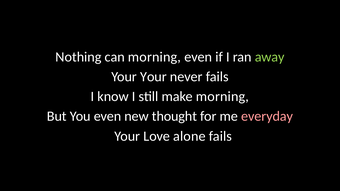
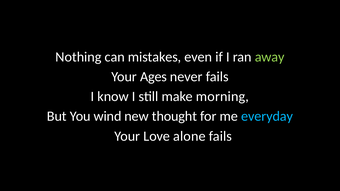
can morning: morning -> mistakes (155, 57)
Your Your: Your -> Ages (154, 77)
You even: even -> wind (108, 116)
everyday colour: pink -> light blue (267, 116)
